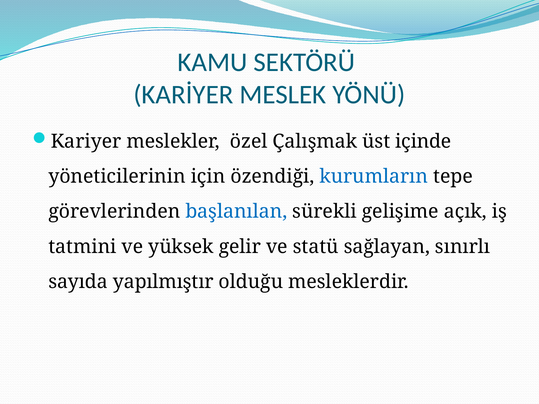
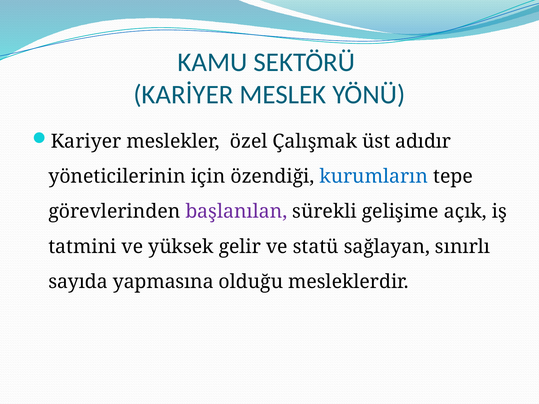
içinde: içinde -> adıdır (423, 142)
başlanılan colour: blue -> purple (236, 212)
yapılmıştır: yapılmıştır -> yapmasına (163, 282)
